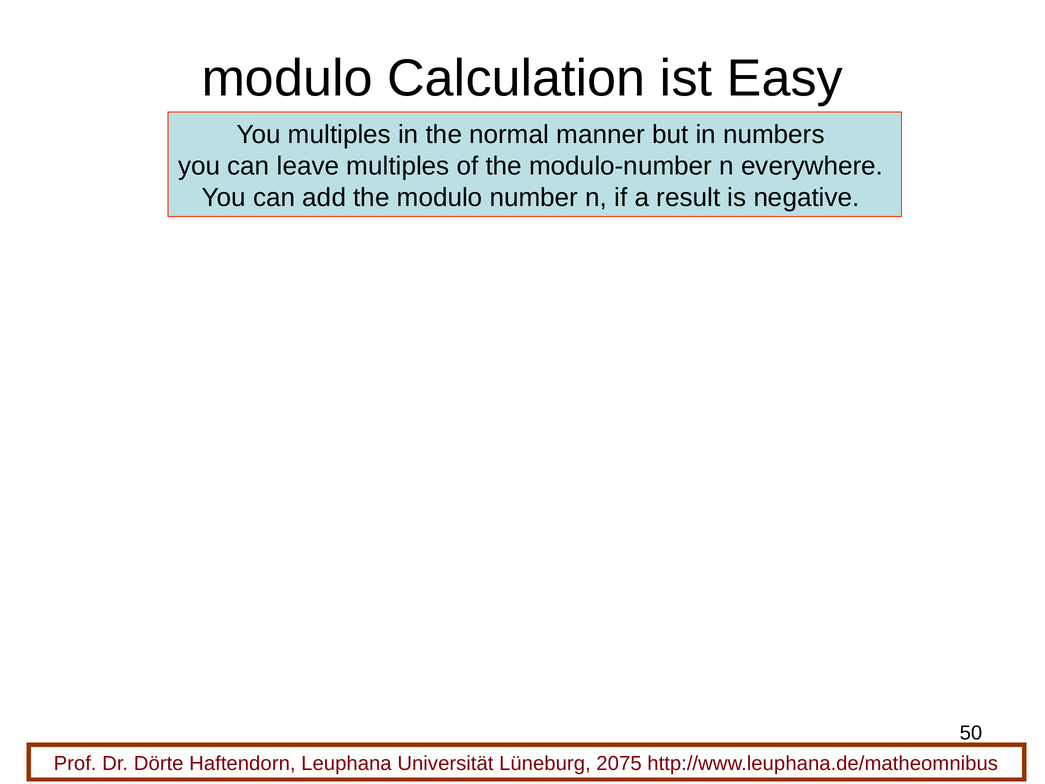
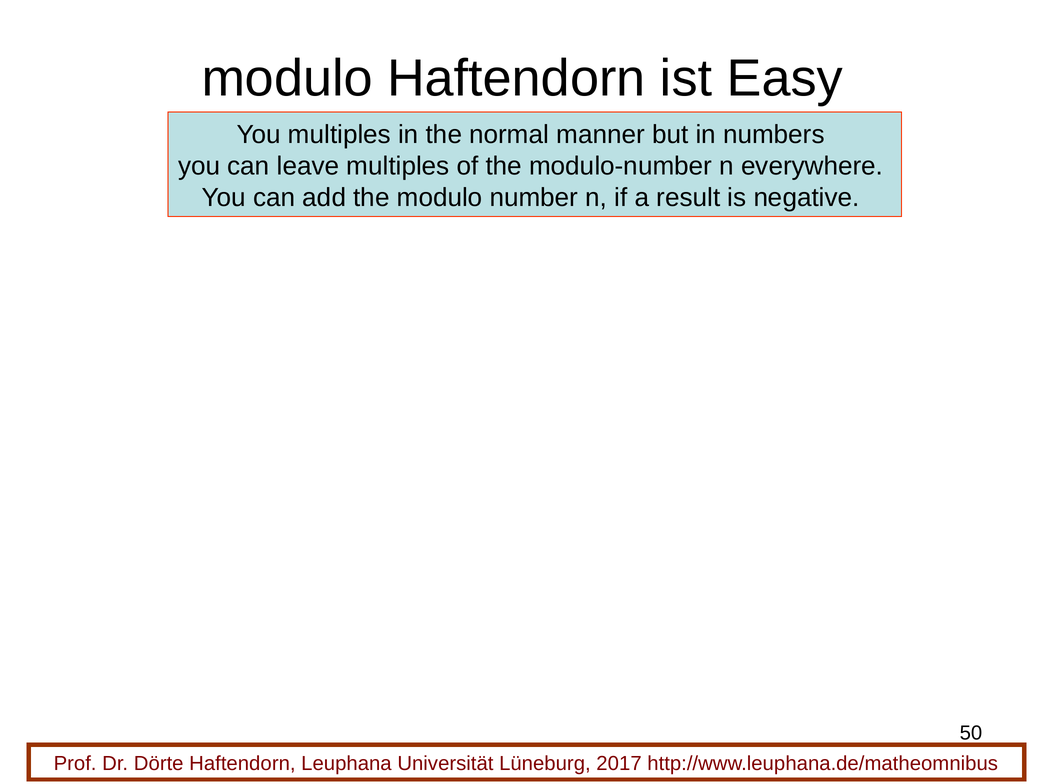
modulo Calculation: Calculation -> Haftendorn (516, 79)
2075: 2075 -> 2017 (619, 763)
